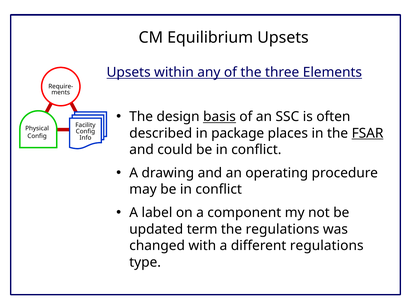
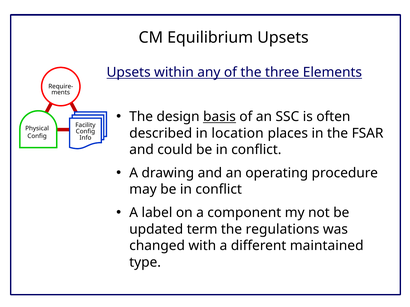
package: package -> location (238, 133)
FSAR underline: present -> none (368, 133)
different regulations: regulations -> maintained (327, 246)
